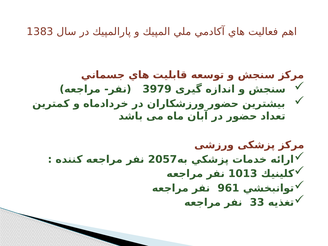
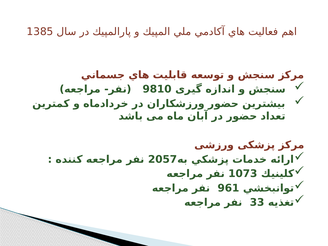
1383: 1383 -> 1385 (40, 32)
3979: 3979 -> 9810 (157, 89)
1013: 1013 -> 1073 (243, 174)
